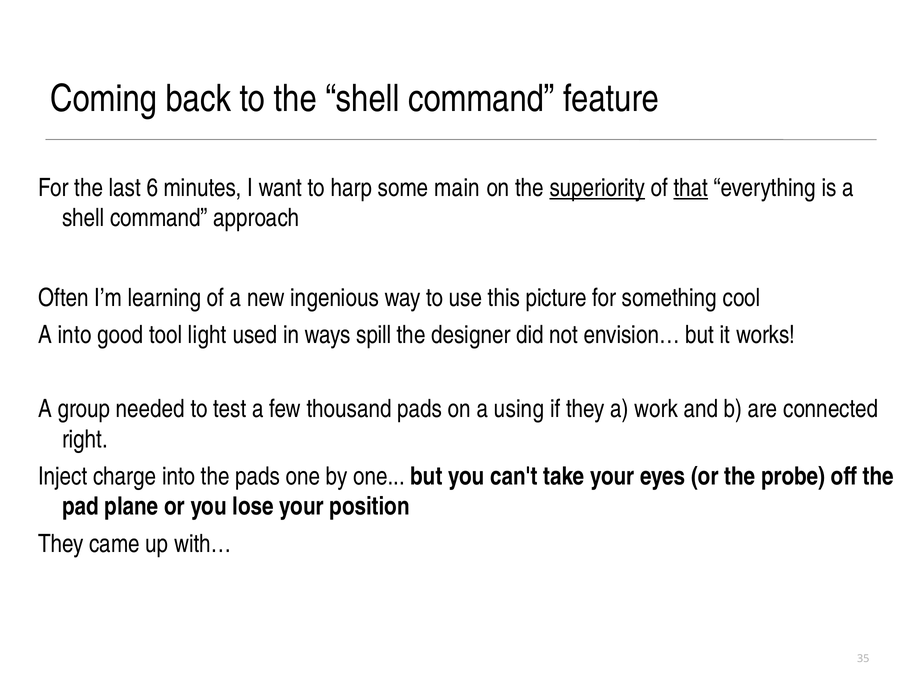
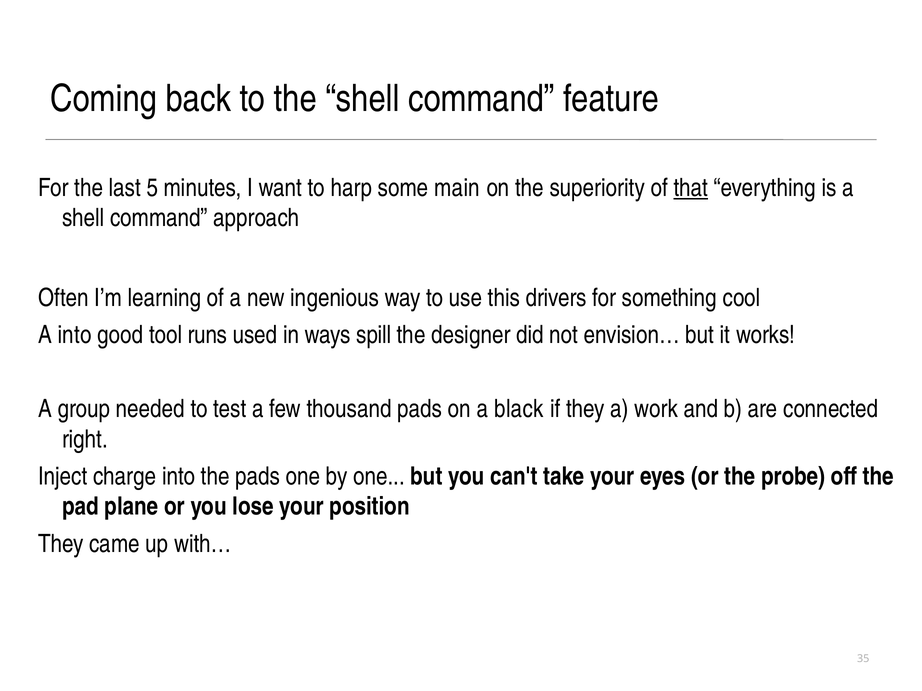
6: 6 -> 5 (152, 188)
superiority underline: present -> none (597, 188)
picture: picture -> drivers (556, 298)
light: light -> runs (208, 335)
using: using -> black (519, 409)
